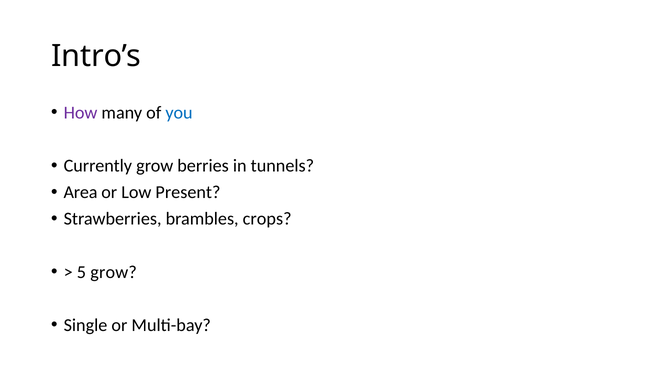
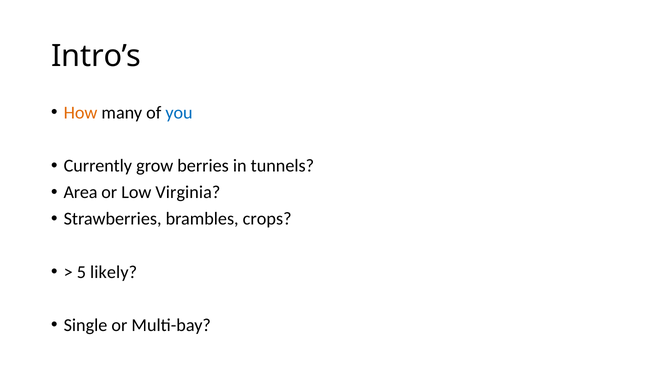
How colour: purple -> orange (81, 113)
Present: Present -> Virginia (188, 192)
5 grow: grow -> likely (114, 272)
